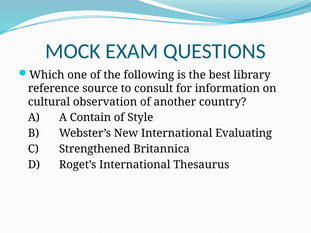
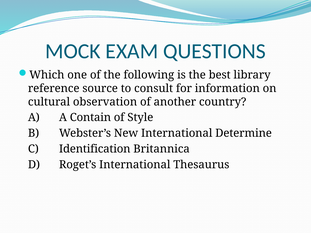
Evaluating: Evaluating -> Determine (244, 133)
Strengthened: Strengthened -> Identification (95, 149)
